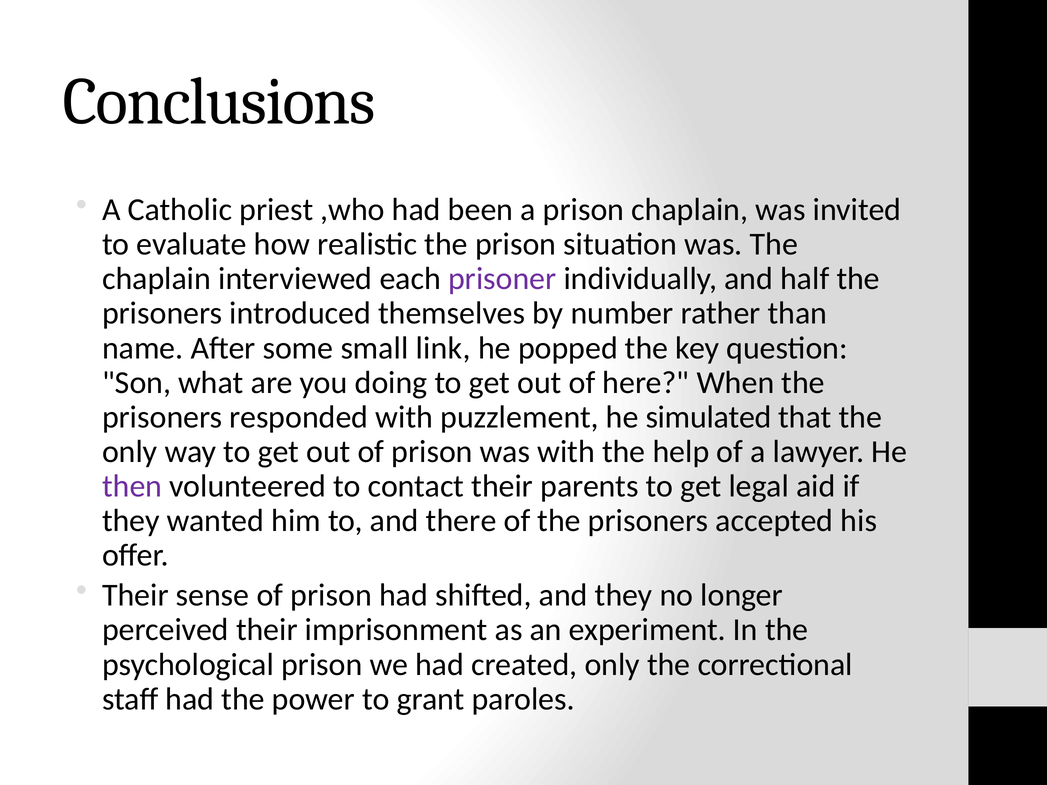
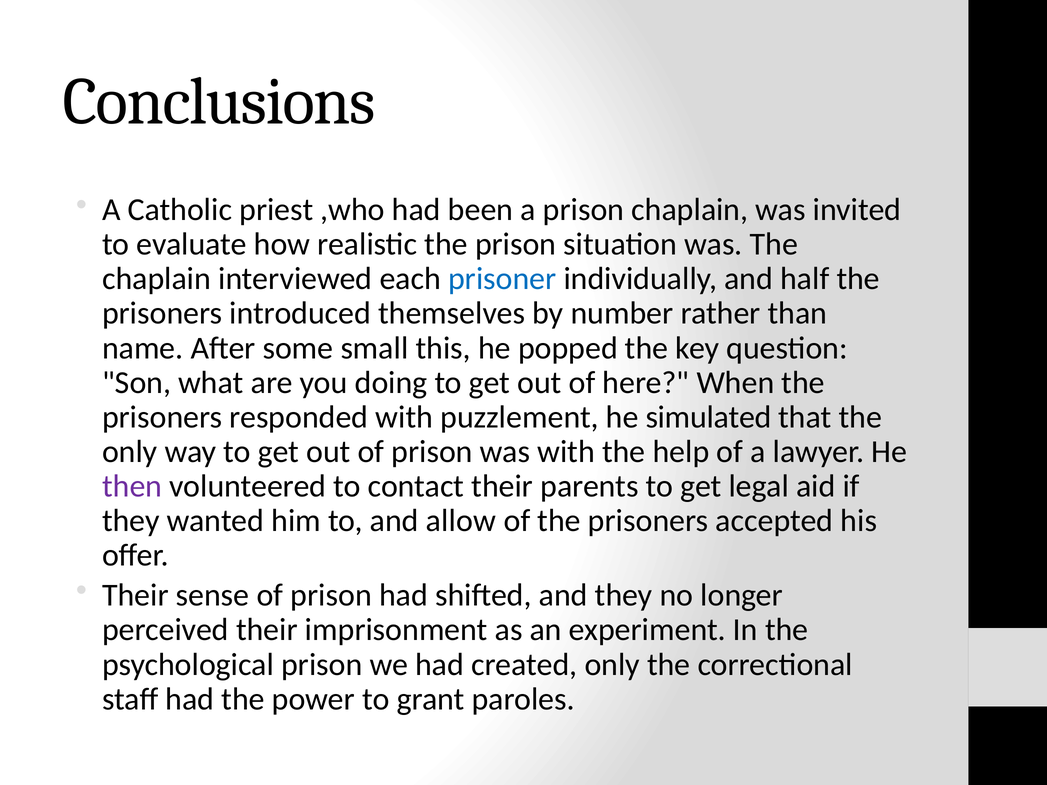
prisoner colour: purple -> blue (502, 279)
link: link -> this (443, 348)
there: there -> allow (461, 521)
